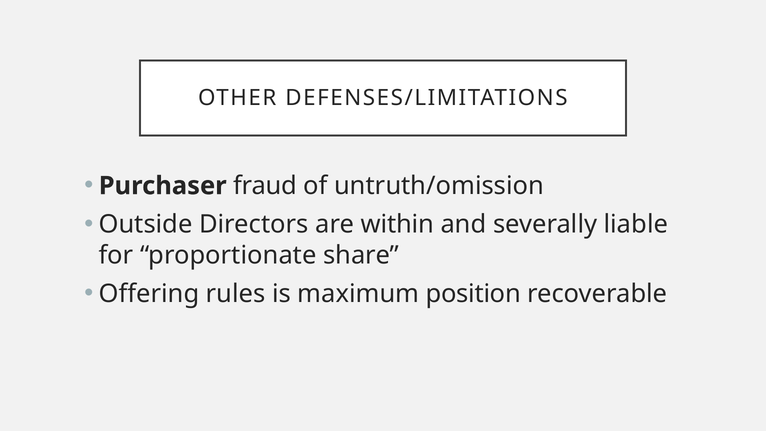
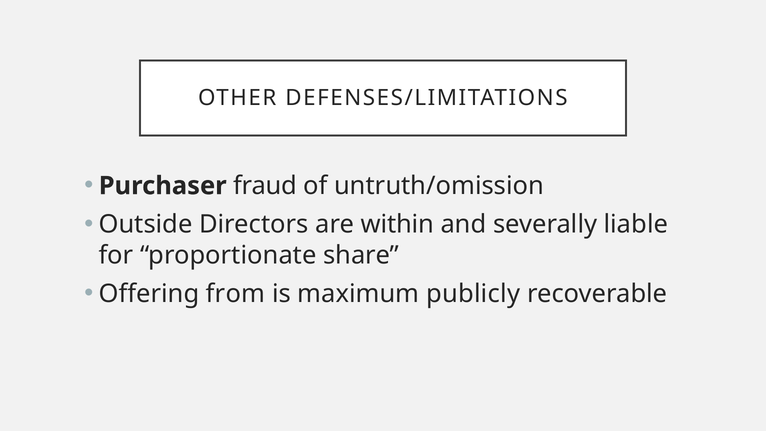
rules: rules -> from (235, 294)
position: position -> publicly (473, 294)
